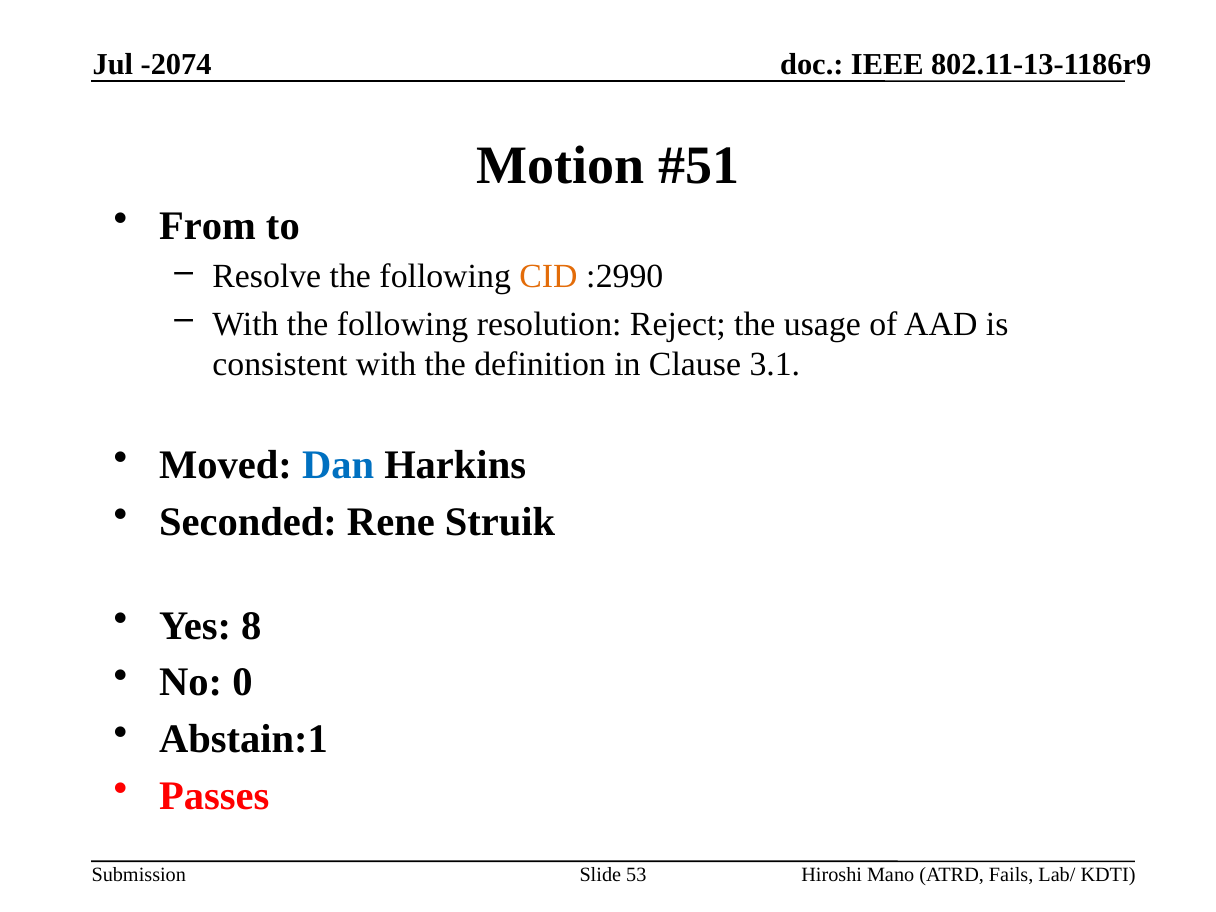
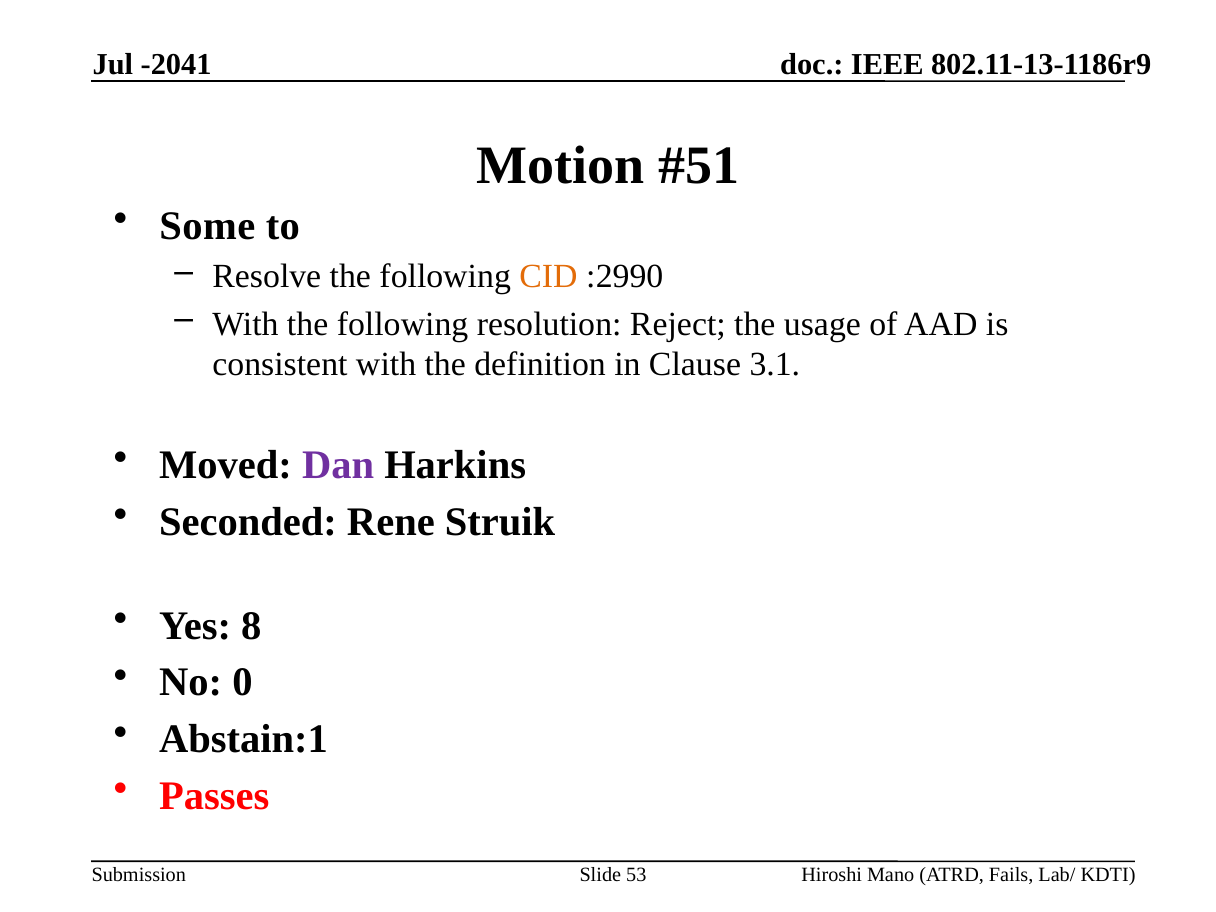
-2074: -2074 -> -2041 (176, 65)
From: From -> Some (207, 226)
Dan colour: blue -> purple (338, 465)
